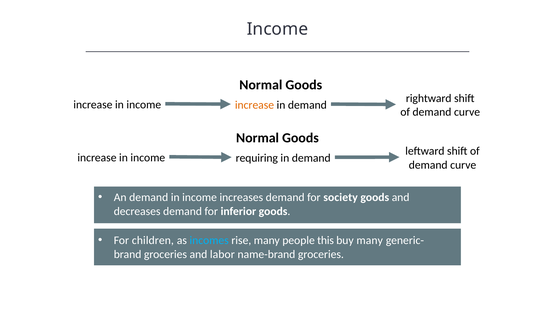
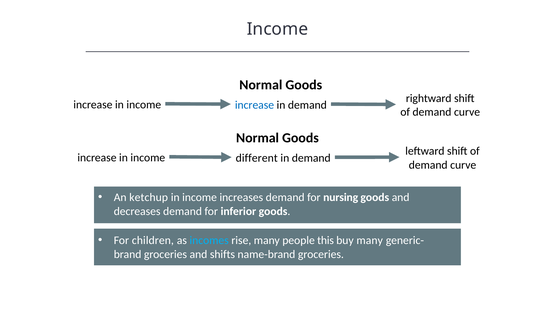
increase colour: orange -> blue (254, 105)
requiring: requiring -> different (257, 158)
An demand: demand -> ketchup (149, 198)
society: society -> nursing (341, 198)
labor: labor -> shifts (222, 254)
